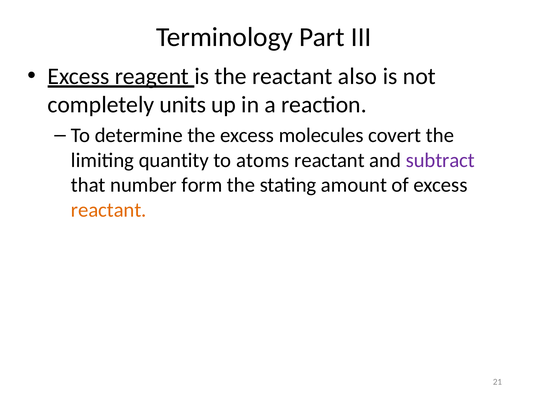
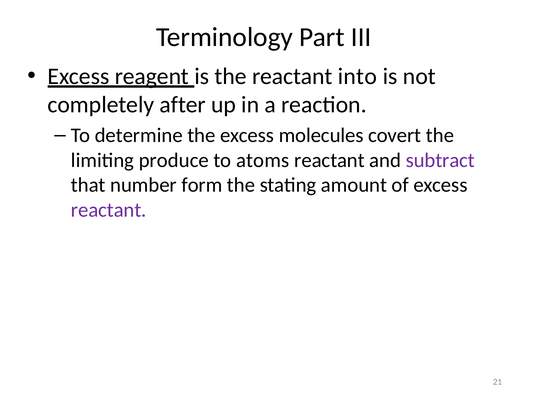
also: also -> into (357, 76)
units: units -> after (183, 105)
quantity: quantity -> produce (174, 160)
reactant colour: orange -> purple (109, 210)
